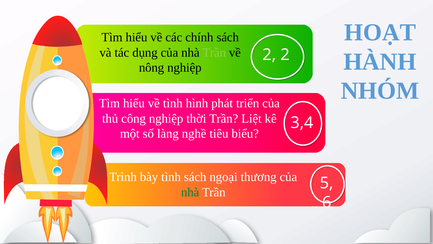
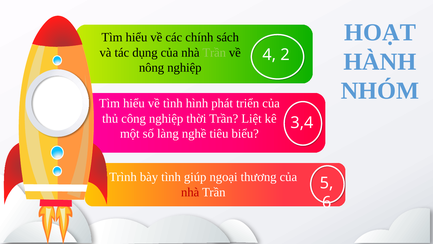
2: 2 -> 4 (269, 55)
tình sách: sách -> giúp (195, 177)
nhà colour: green -> red (190, 192)
